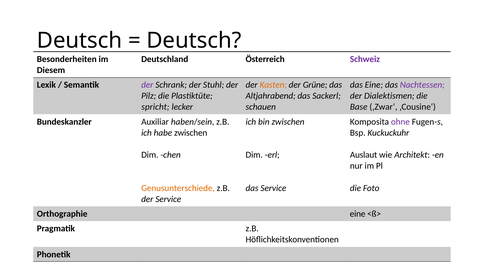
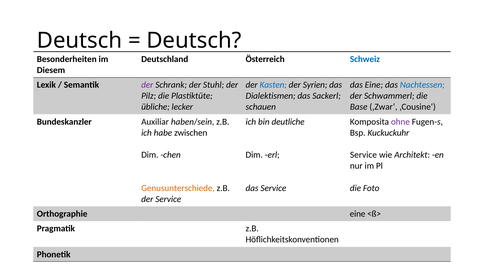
Schweiz colour: purple -> blue (365, 59)
Kasten colour: orange -> blue (273, 85)
Grüne: Grüne -> Syrien (315, 85)
Nachtessen colour: purple -> blue (422, 85)
Altjahrabend: Altjahrabend -> Dialektismen (271, 96)
Dialektismen: Dialektismen -> Schwammerl (389, 96)
spricht: spricht -> übliche (155, 107)
bin zwischen: zwischen -> deutliche (288, 122)
Auslaut: Auslaut -> Service (363, 155)
